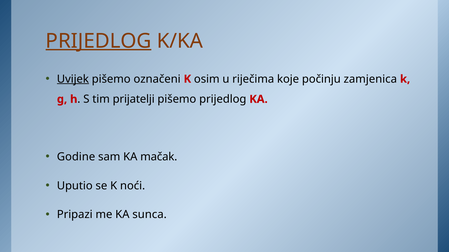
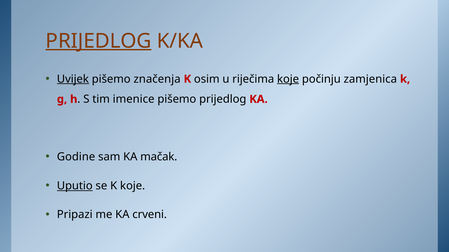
označeni: označeni -> značenja (157, 79)
koje underline: none -> present (288, 79)
prijatelji: prijatelji -> imenice (134, 99)
Uputio underline: none -> present (75, 186)
K noći: noći -> koje (133, 186)
sunca: sunca -> crveni (150, 215)
